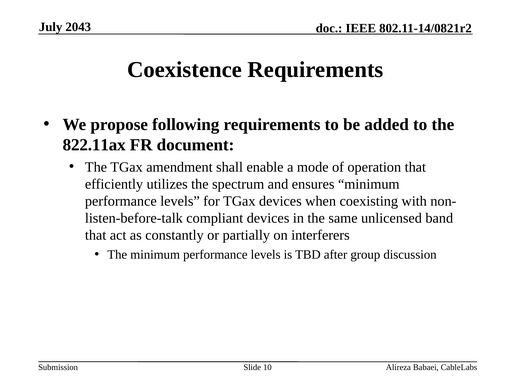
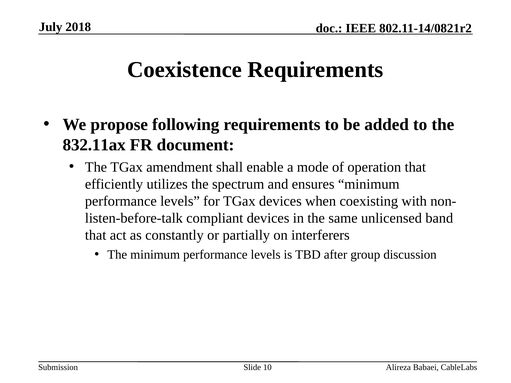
2043: 2043 -> 2018 (78, 27)
822.11ax: 822.11ax -> 832.11ax (94, 145)
